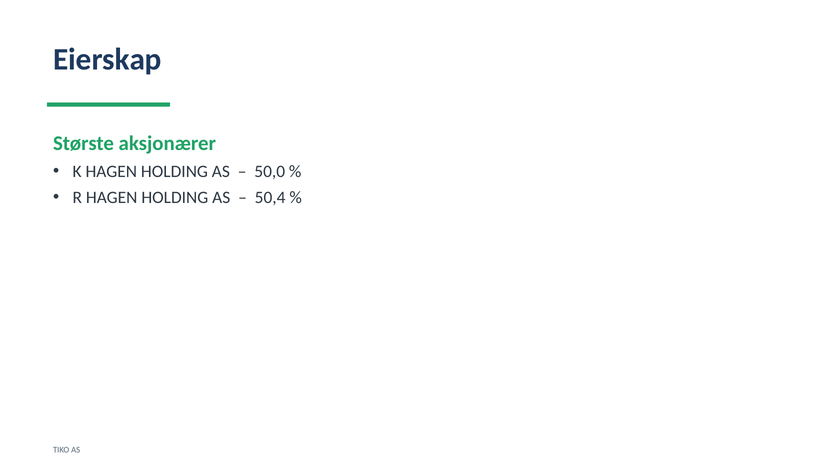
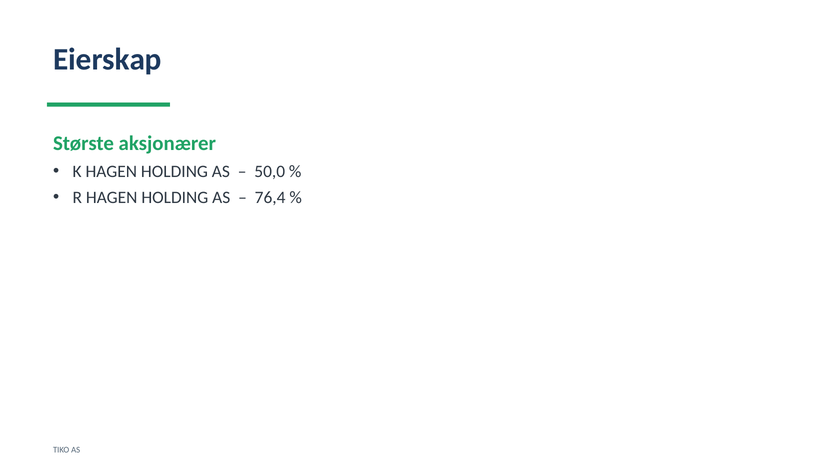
50,4: 50,4 -> 76,4 (270, 198)
